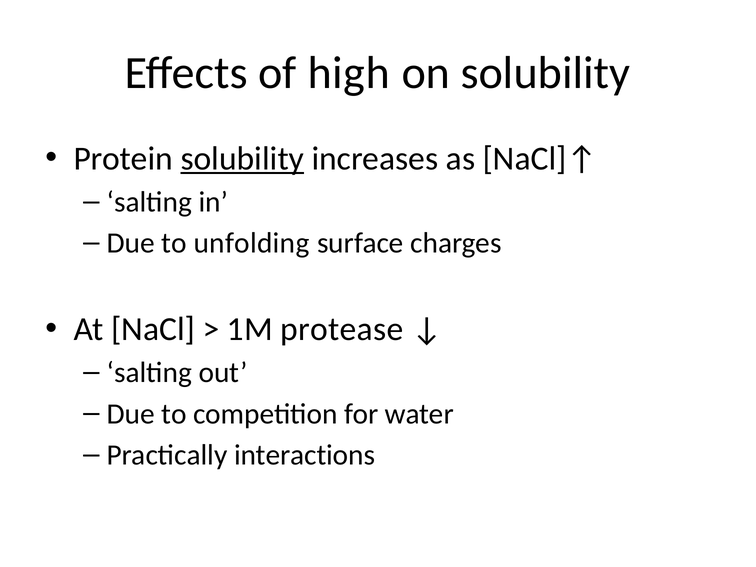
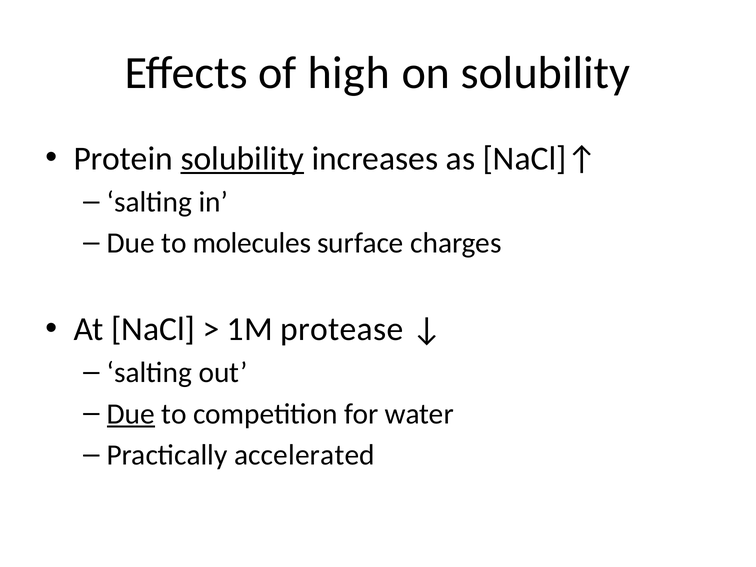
unfolding: unfolding -> molecules (252, 243)
Due underline: none -> present (131, 414)
interactions: interactions -> accelerated (304, 455)
